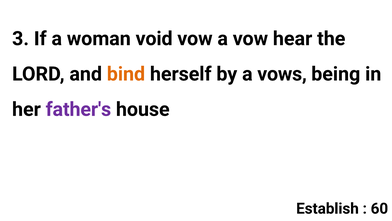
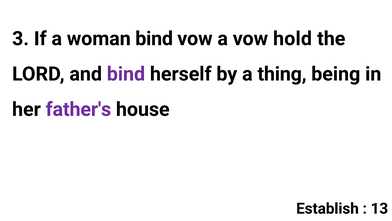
woman void: void -> bind (154, 39)
hear: hear -> hold (293, 39)
bind colour: orange -> purple (126, 74)
vows: vows -> thing (282, 74)
60: 60 -> 13 (379, 208)
